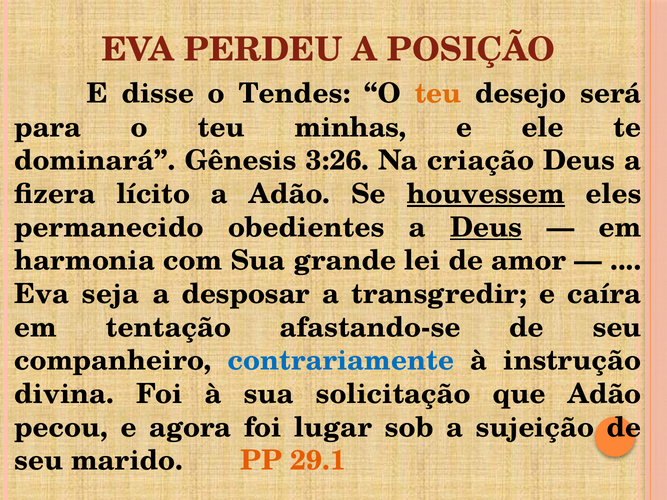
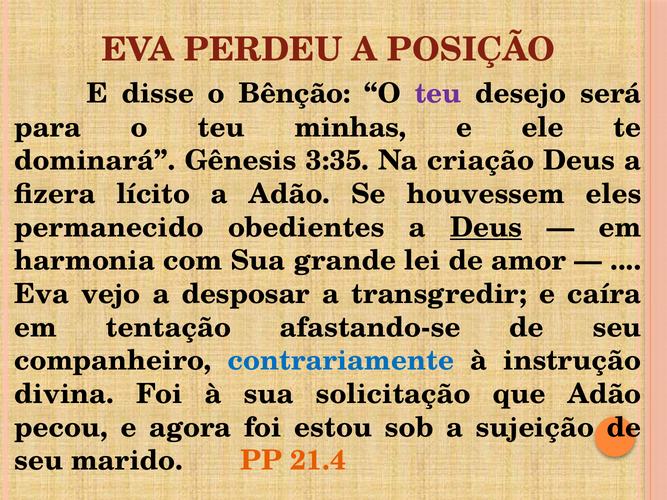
Tendes: Tendes -> Bênção (295, 94)
teu colour: orange -> purple (438, 94)
3:26: 3:26 -> 3:35 (338, 161)
houvessem underline: present -> none (486, 194)
seja: seja -> vejo (111, 294)
lugar: lugar -> estou (333, 428)
29.1: 29.1 -> 21.4 (318, 461)
